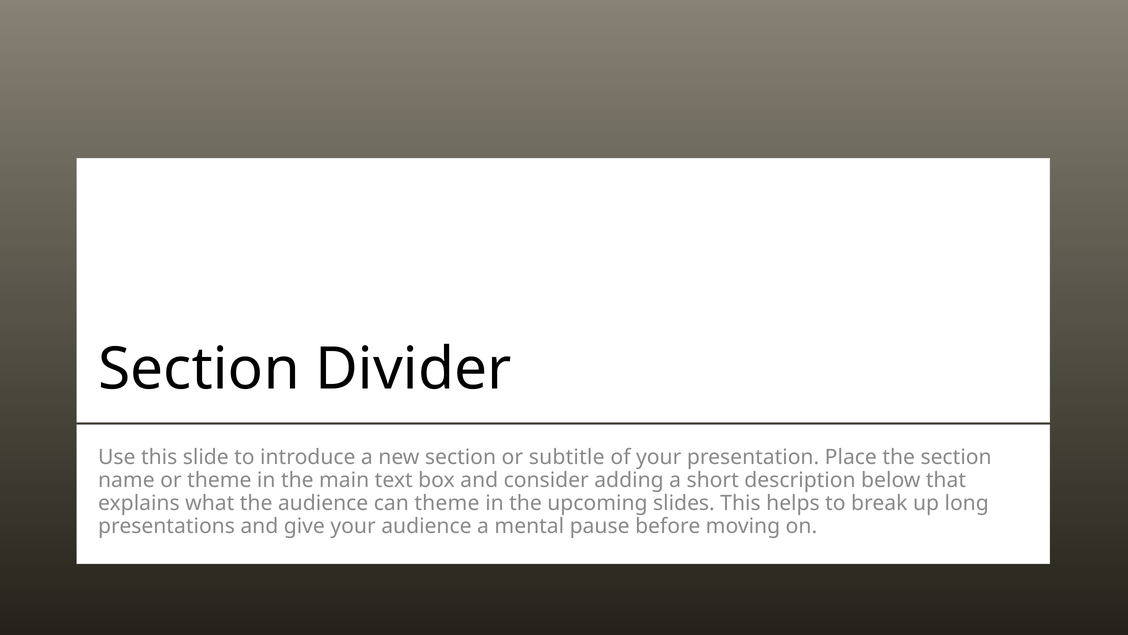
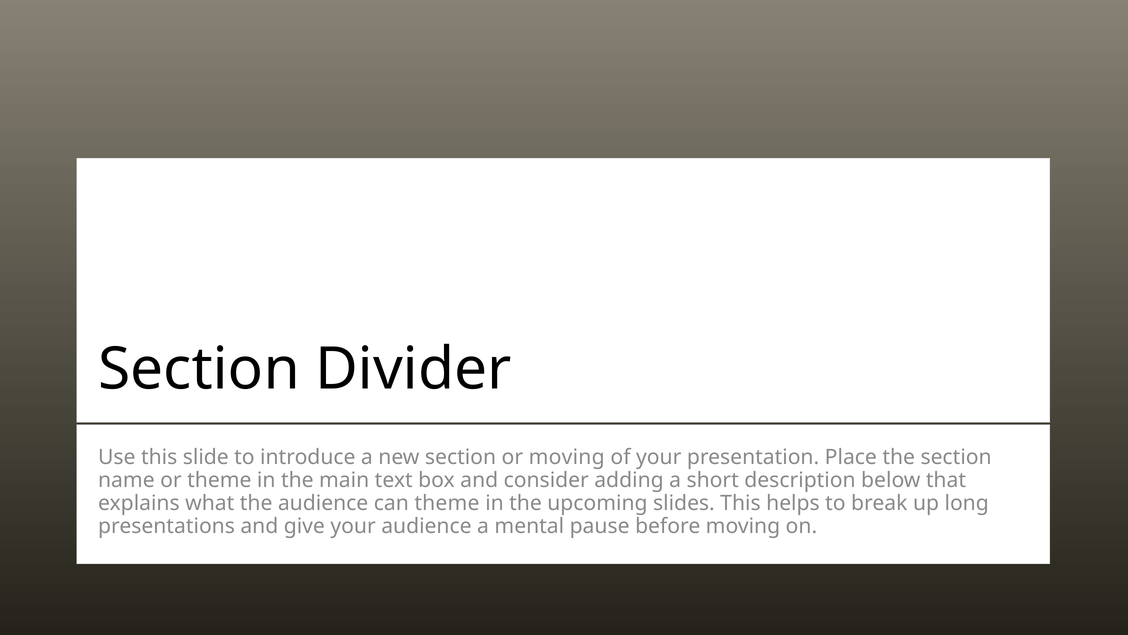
or subtitle: subtitle -> moving (567, 457)
